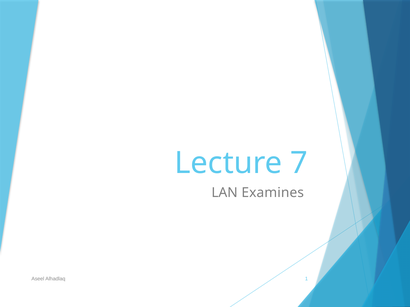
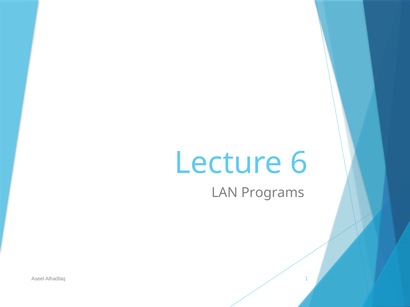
7: 7 -> 6 (299, 163)
Examines: Examines -> Programs (273, 193)
